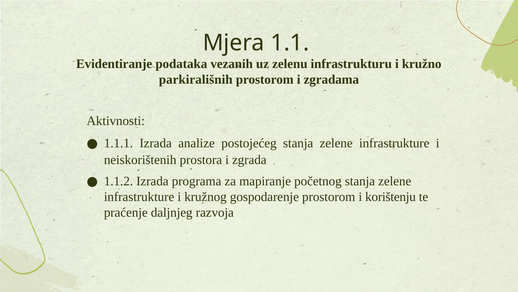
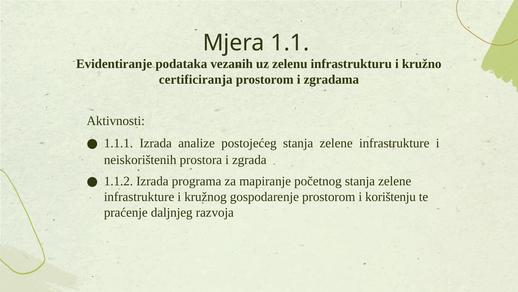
parkirališnih: parkirališnih -> certificiranja (196, 79)
